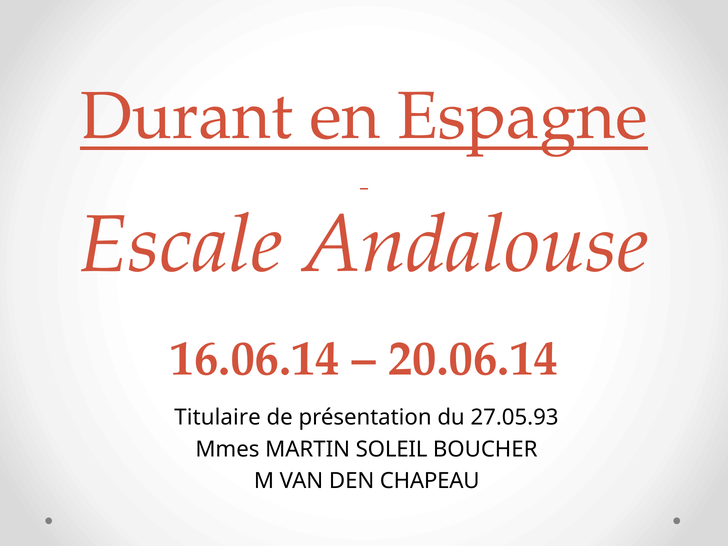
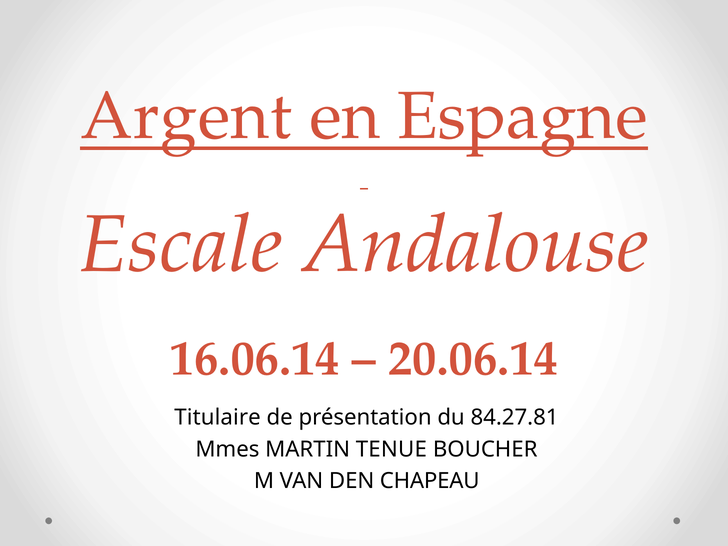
Durant: Durant -> Argent (186, 116)
27.05.93: 27.05.93 -> 84.27.81 (515, 418)
SOLEIL: SOLEIL -> TENUE (391, 449)
